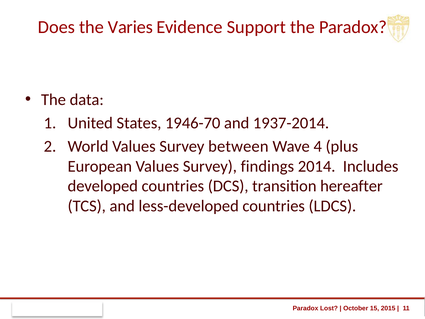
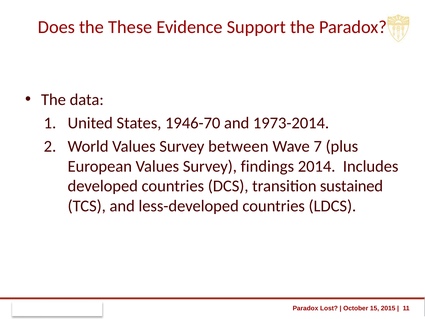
Varies: Varies -> These (130, 27)
1937-2014: 1937-2014 -> 1973-2014 (291, 123)
4: 4 -> 7 (318, 146)
hereafter: hereafter -> sustained (351, 186)
